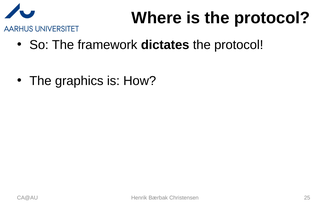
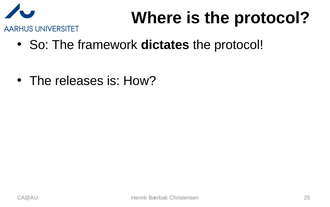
graphics: graphics -> releases (79, 81)
